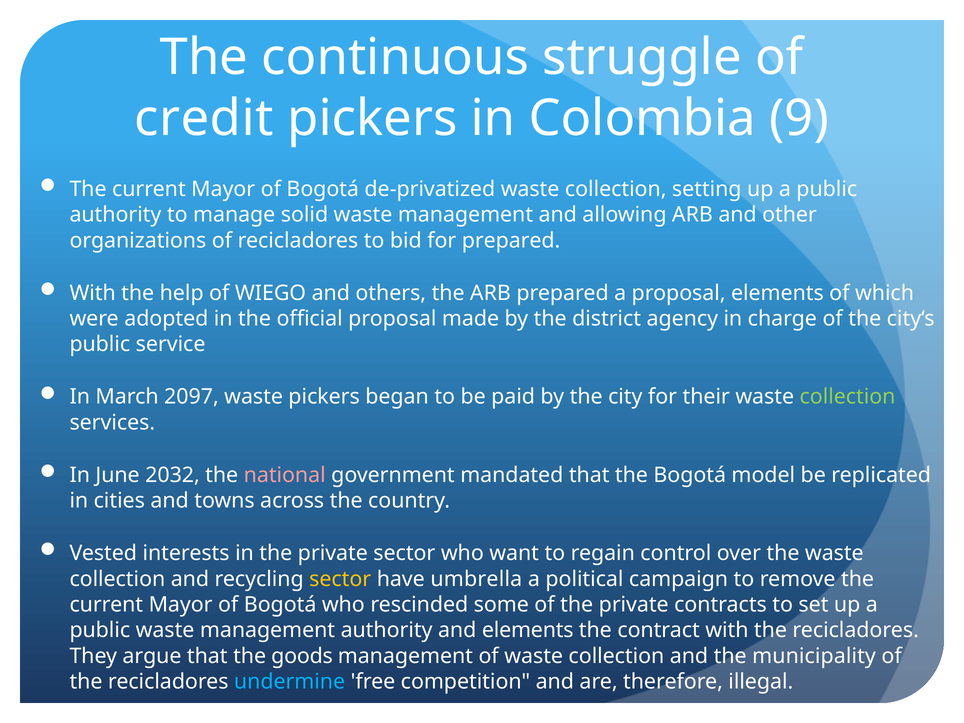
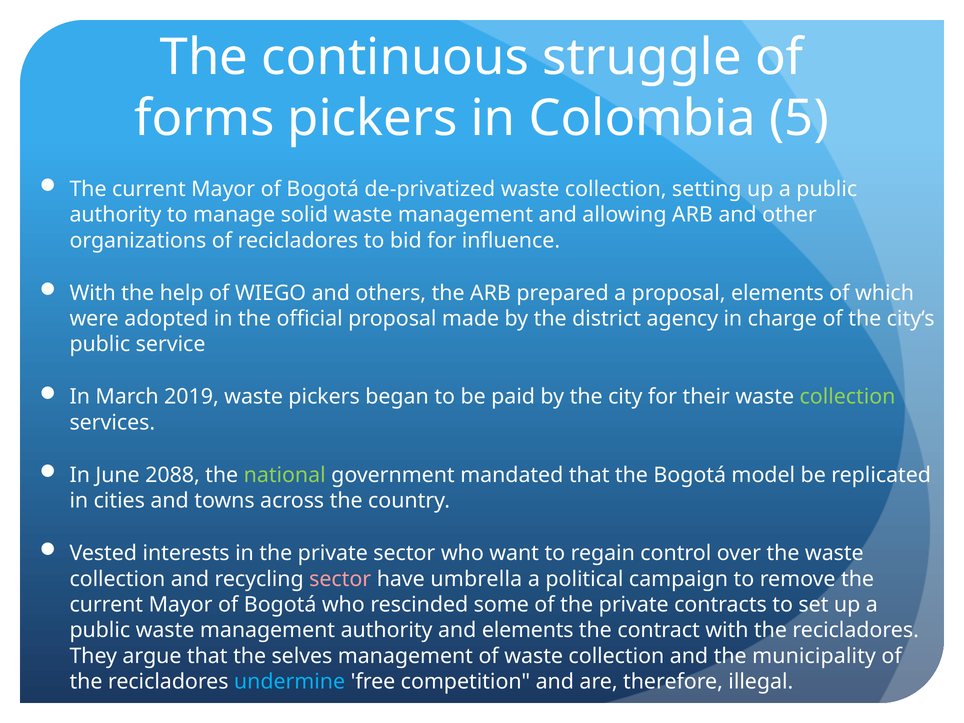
credit: credit -> forms (204, 118)
9: 9 -> 5 (799, 118)
for prepared: prepared -> influence (511, 241)
2097: 2097 -> 2019 (191, 397)
2032: 2032 -> 2088 (173, 475)
national colour: pink -> light green (285, 475)
sector colour: yellow -> pink (340, 579)
goods: goods -> selves (302, 656)
